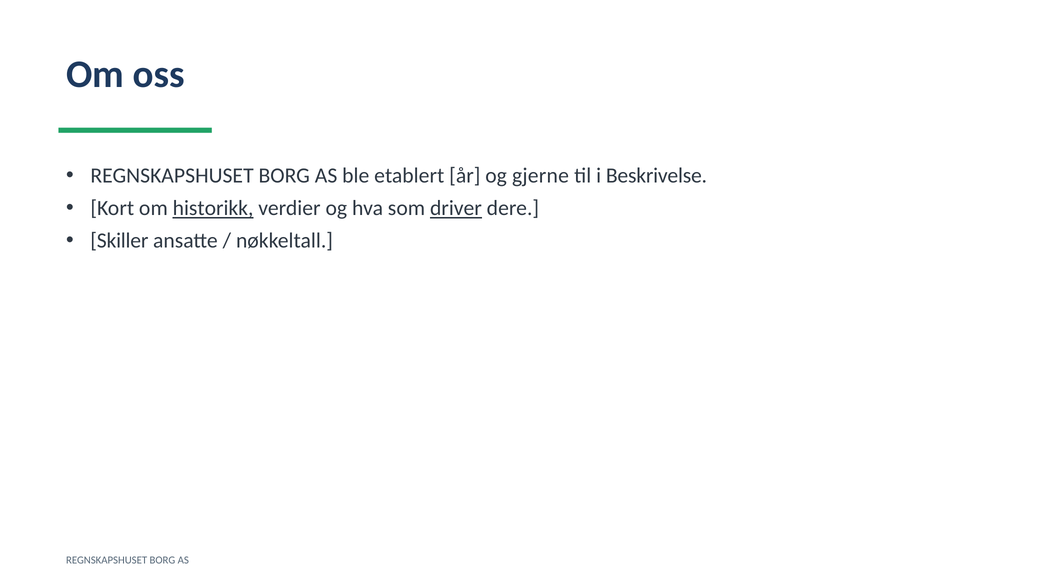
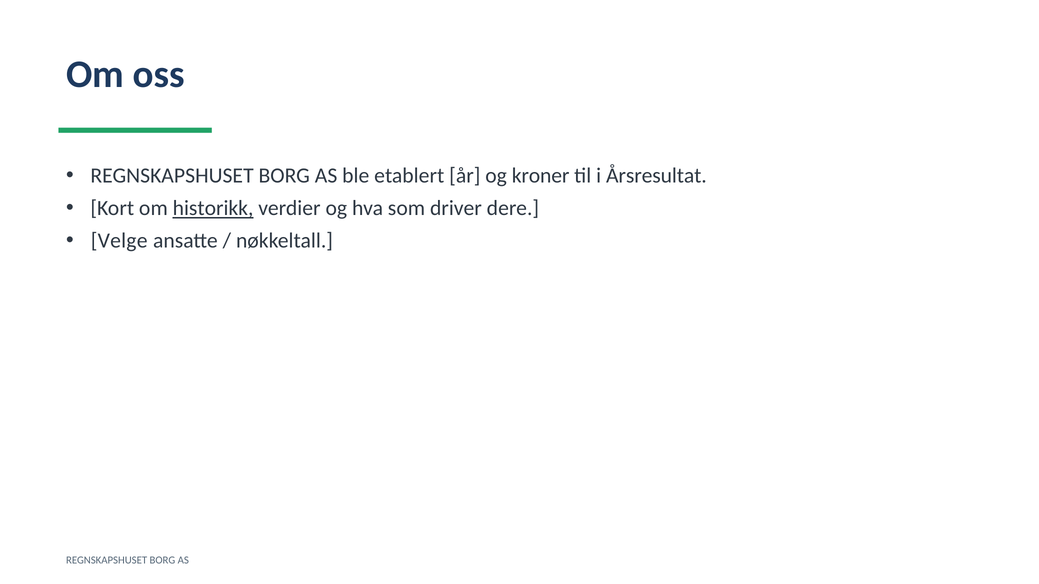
gjerne: gjerne -> kroner (541, 176)
Beskrivelse: Beskrivelse -> Årsresultat (656, 176)
driver underline: present -> none (456, 208)
Skiller: Skiller -> Velge (119, 241)
